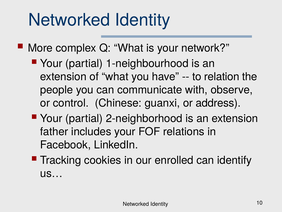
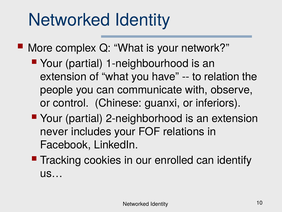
address: address -> inferiors (218, 103)
father: father -> never (54, 131)
